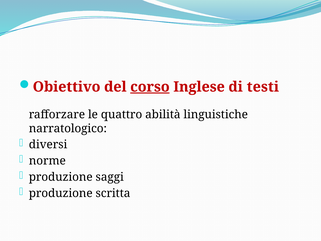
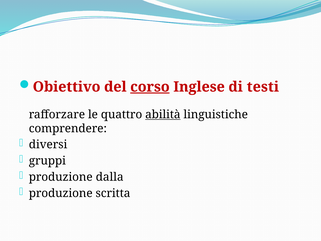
abilità underline: none -> present (163, 114)
narratologico: narratologico -> comprendere (68, 128)
norme: norme -> gruppi (47, 161)
saggi: saggi -> dalla (110, 177)
